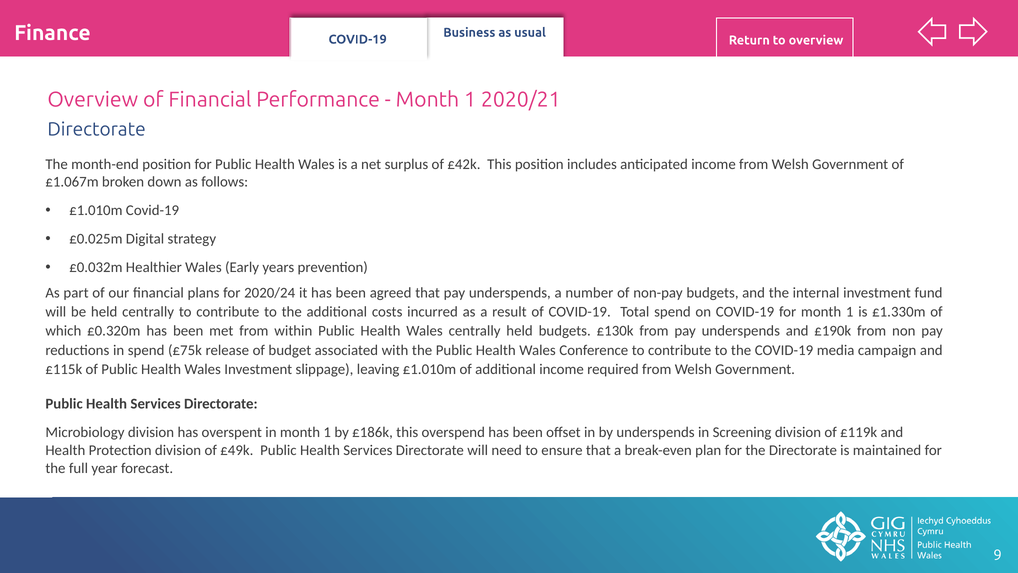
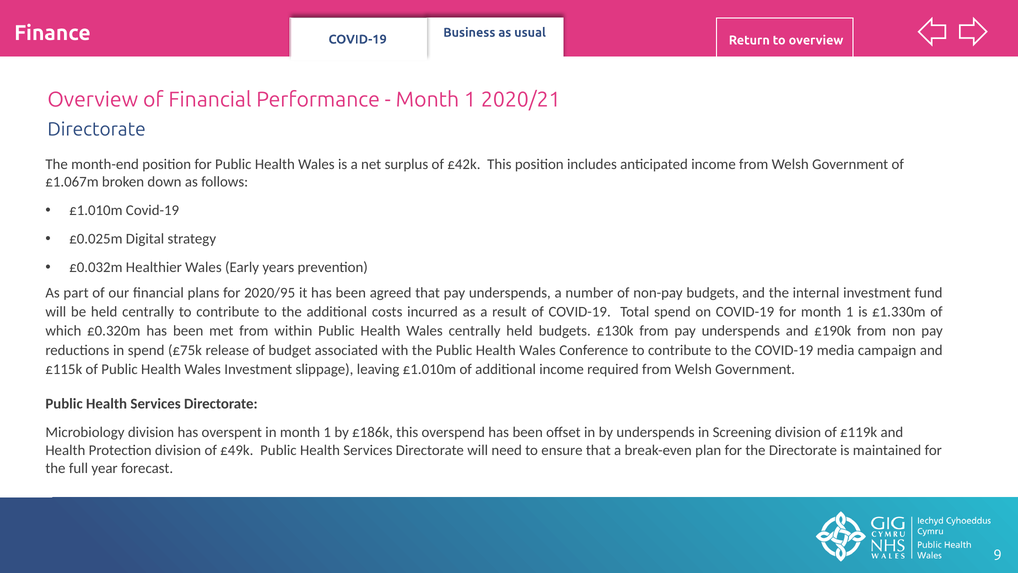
2020/24: 2020/24 -> 2020/95 (270, 293)
